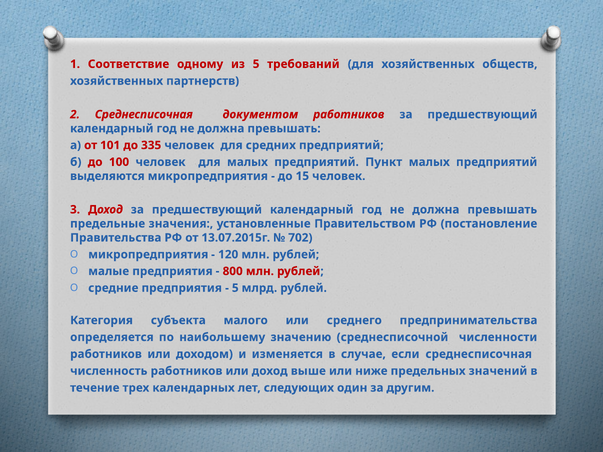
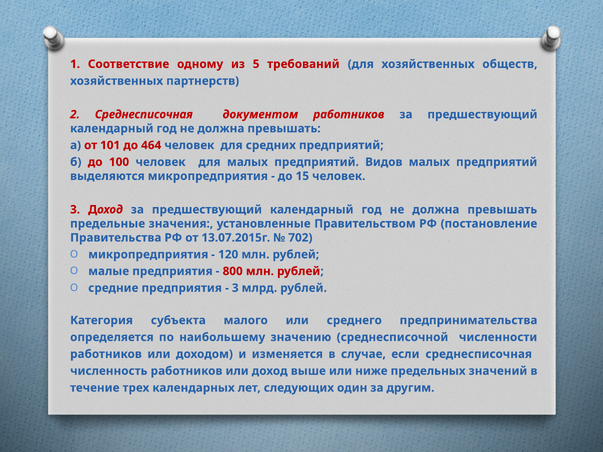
335: 335 -> 464 (151, 145)
Пункт: Пункт -> Видов (384, 162)
5: 5 -> 3 (235, 288)
